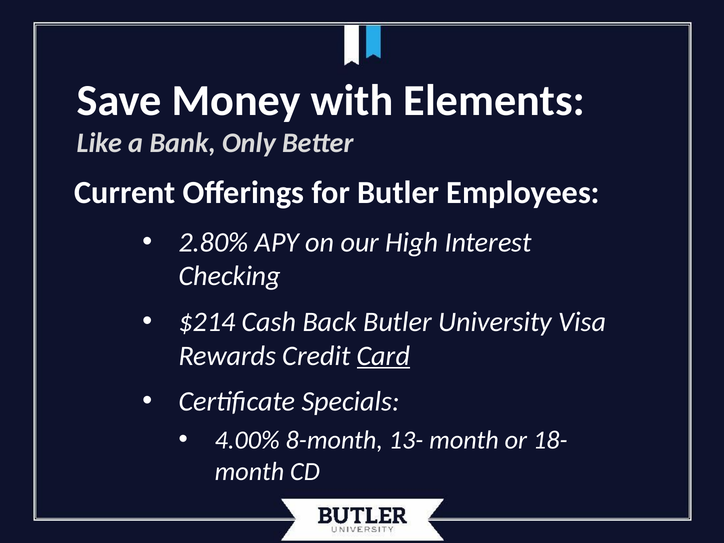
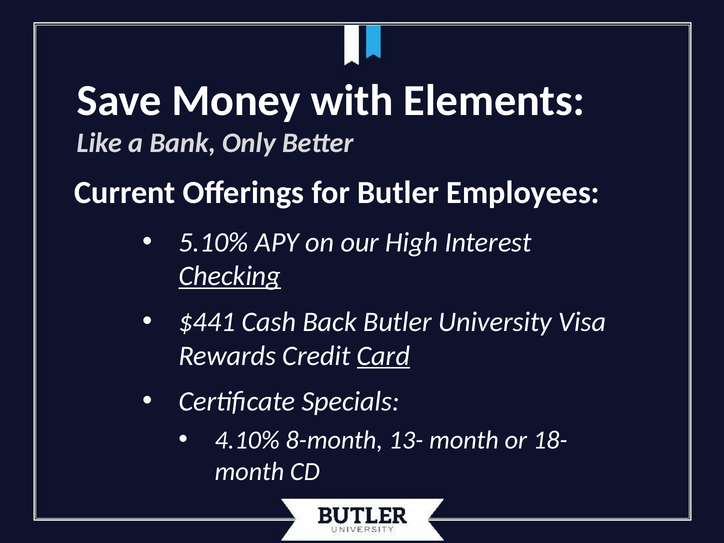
2.80%: 2.80% -> 5.10% (214, 242)
Checking underline: none -> present (230, 276)
$214: $214 -> $441 (207, 322)
4.00%: 4.00% -> 4.10% (247, 440)
